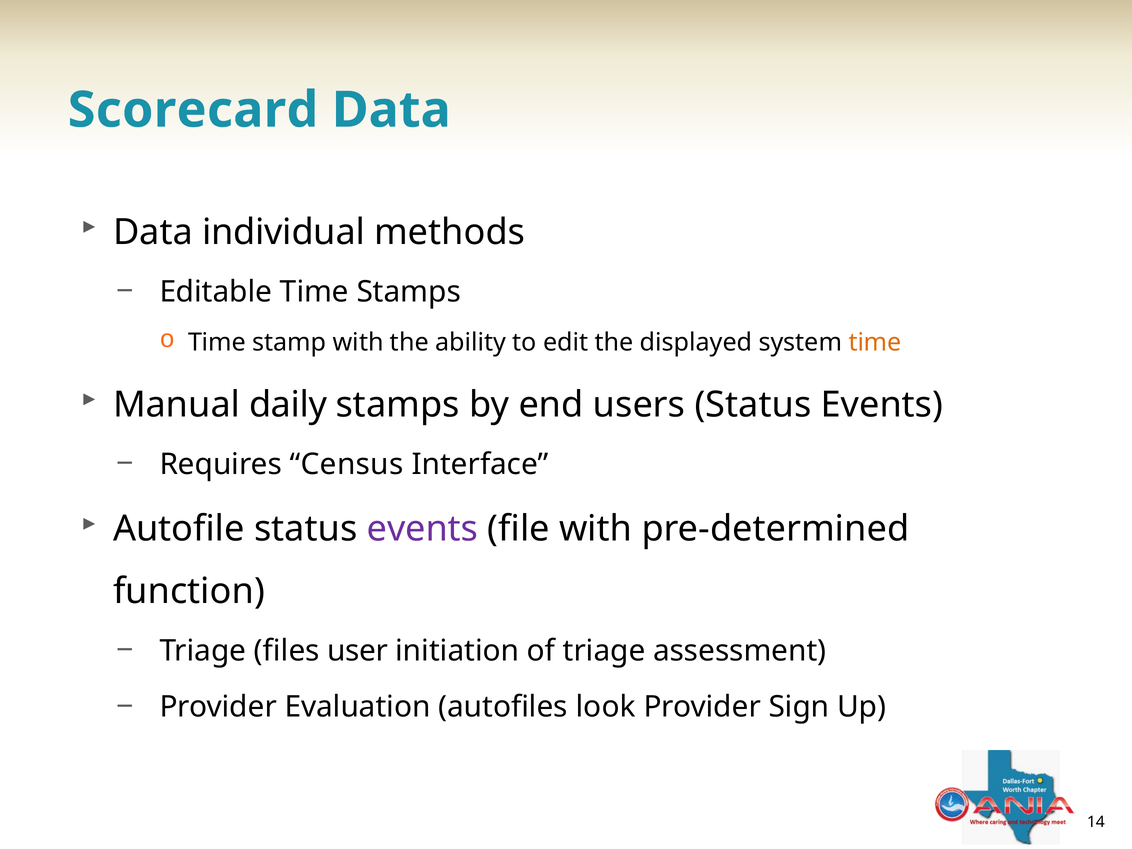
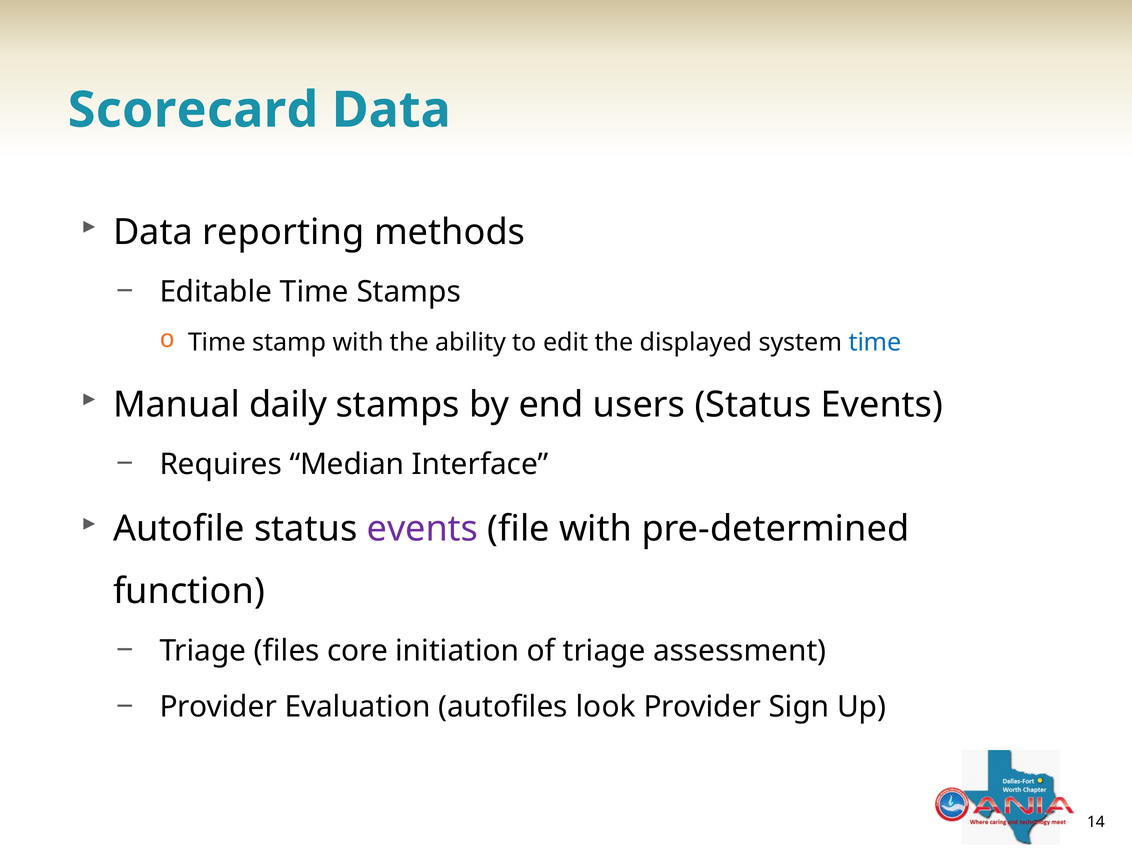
individual: individual -> reporting (283, 232)
time colour: orange -> blue (875, 342)
Census: Census -> Median (347, 464)
user: user -> core (358, 651)
